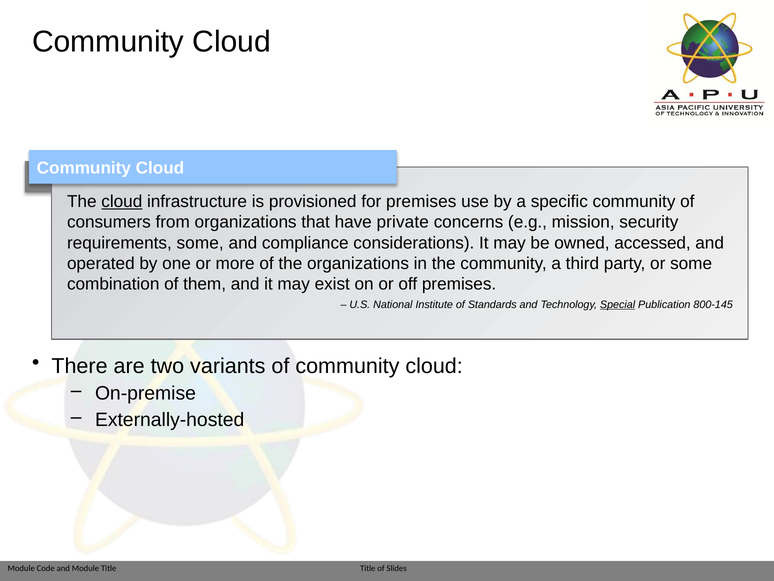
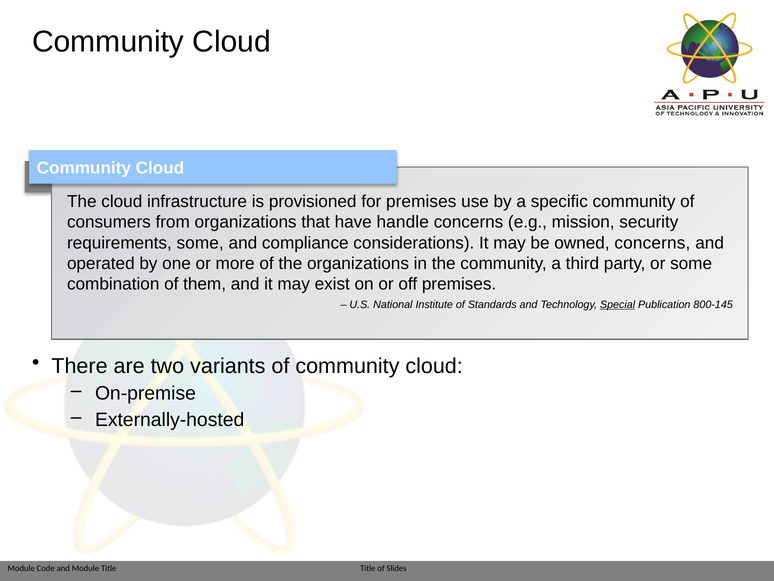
cloud underline: present -> none (122, 201)
private: private -> handle (403, 222)
owned accessed: accessed -> concerns (652, 243)
